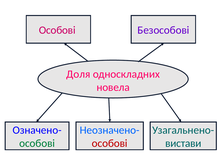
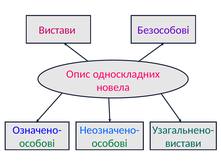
Особові: Особові -> Вистави (57, 30)
Доля: Доля -> Опис (78, 74)
особові colour: red -> green (110, 144)
